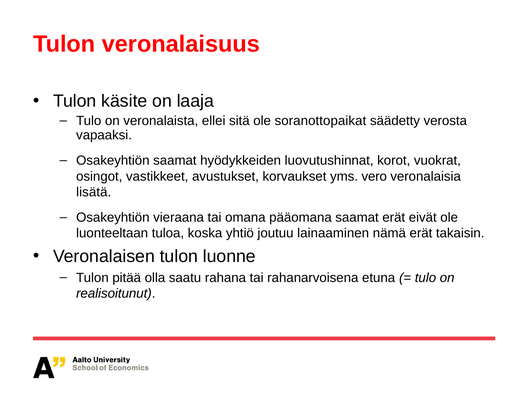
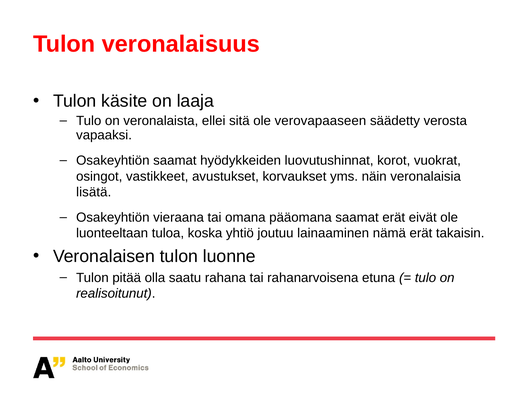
soranottopaikat: soranottopaikat -> verovapaaseen (320, 121)
vero: vero -> näin (374, 176)
